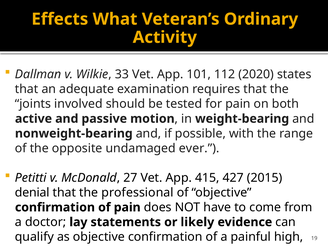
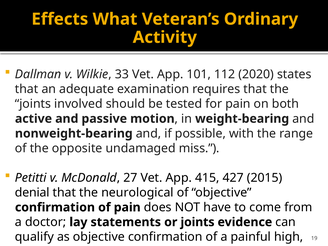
ever: ever -> miss (199, 148)
professional: professional -> neurological (138, 193)
or likely: likely -> joints (198, 222)
